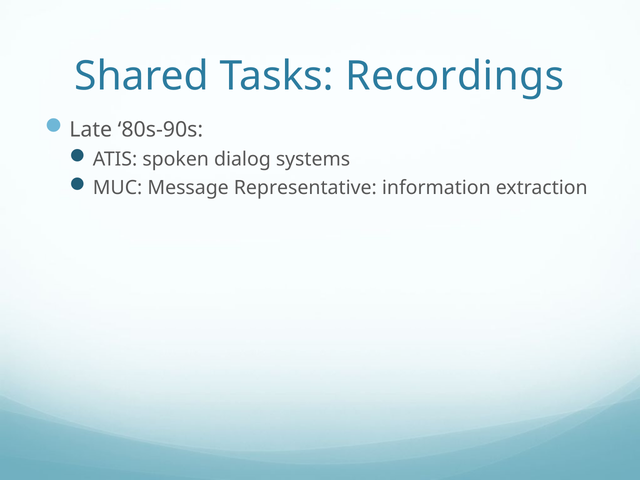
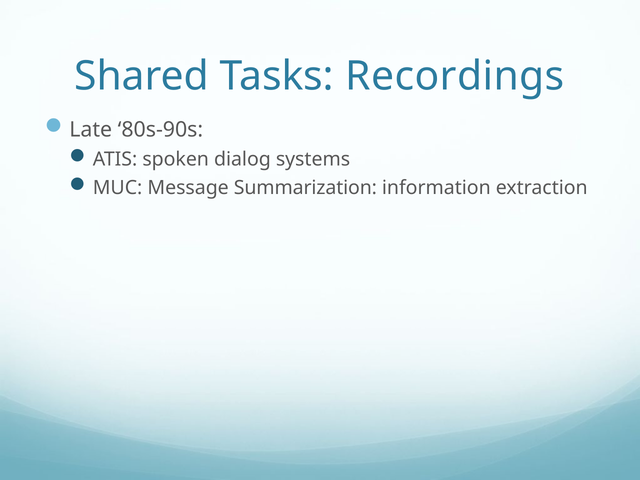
Representative: Representative -> Summarization (305, 188)
